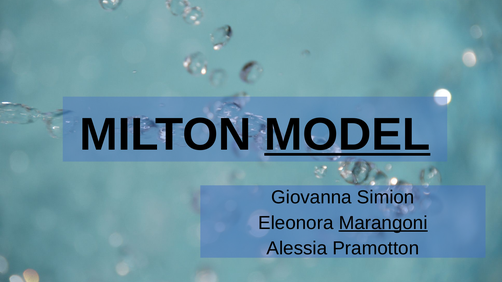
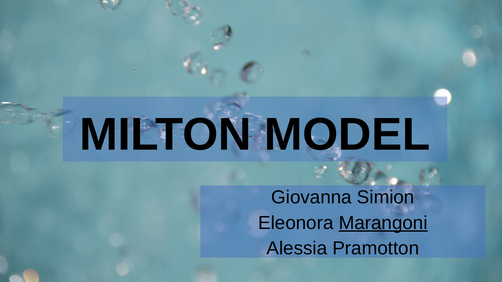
MODEL underline: present -> none (347, 135)
